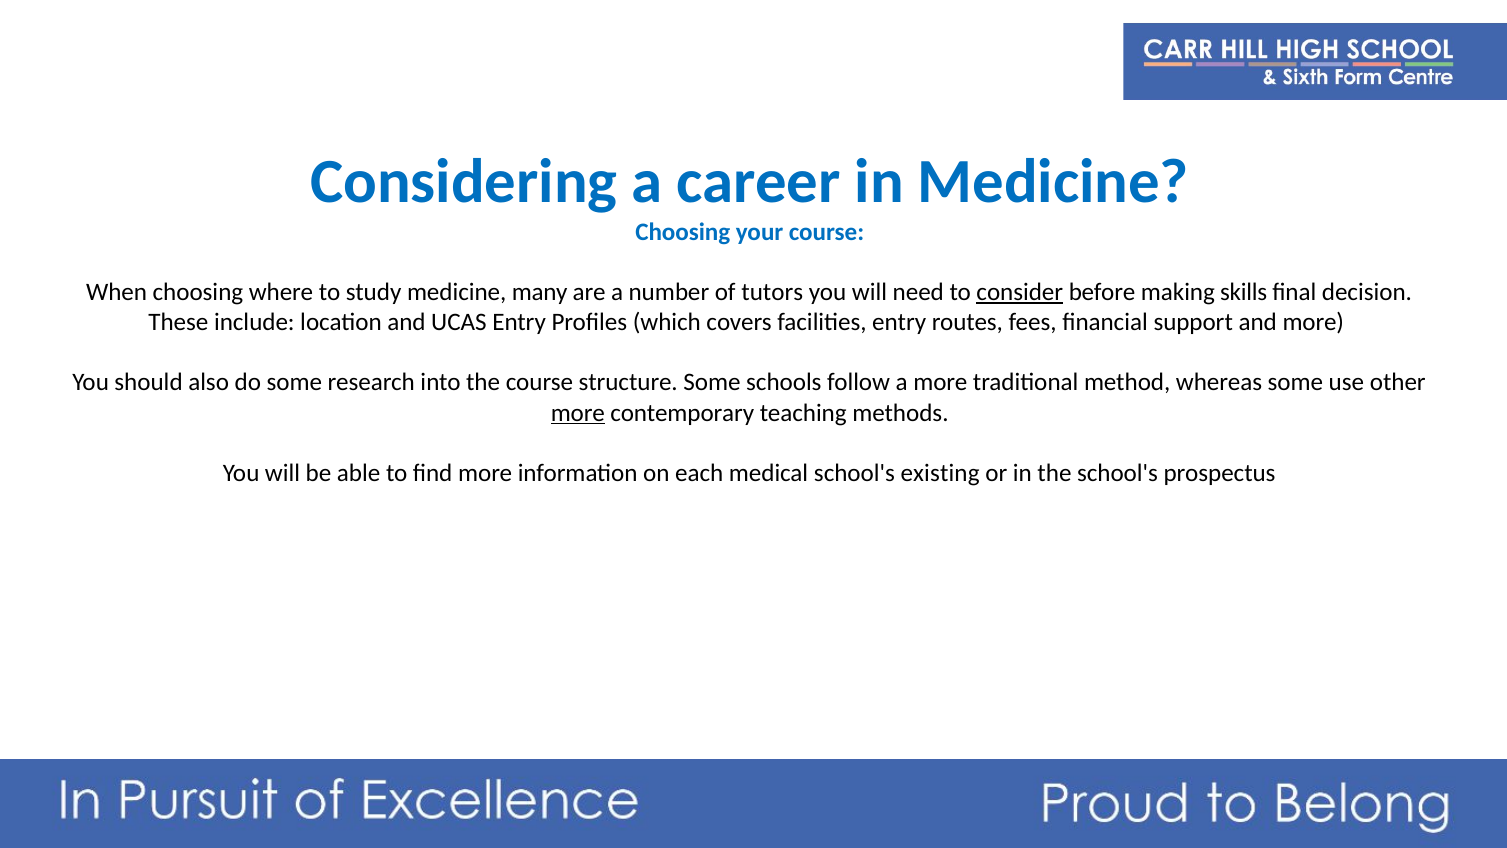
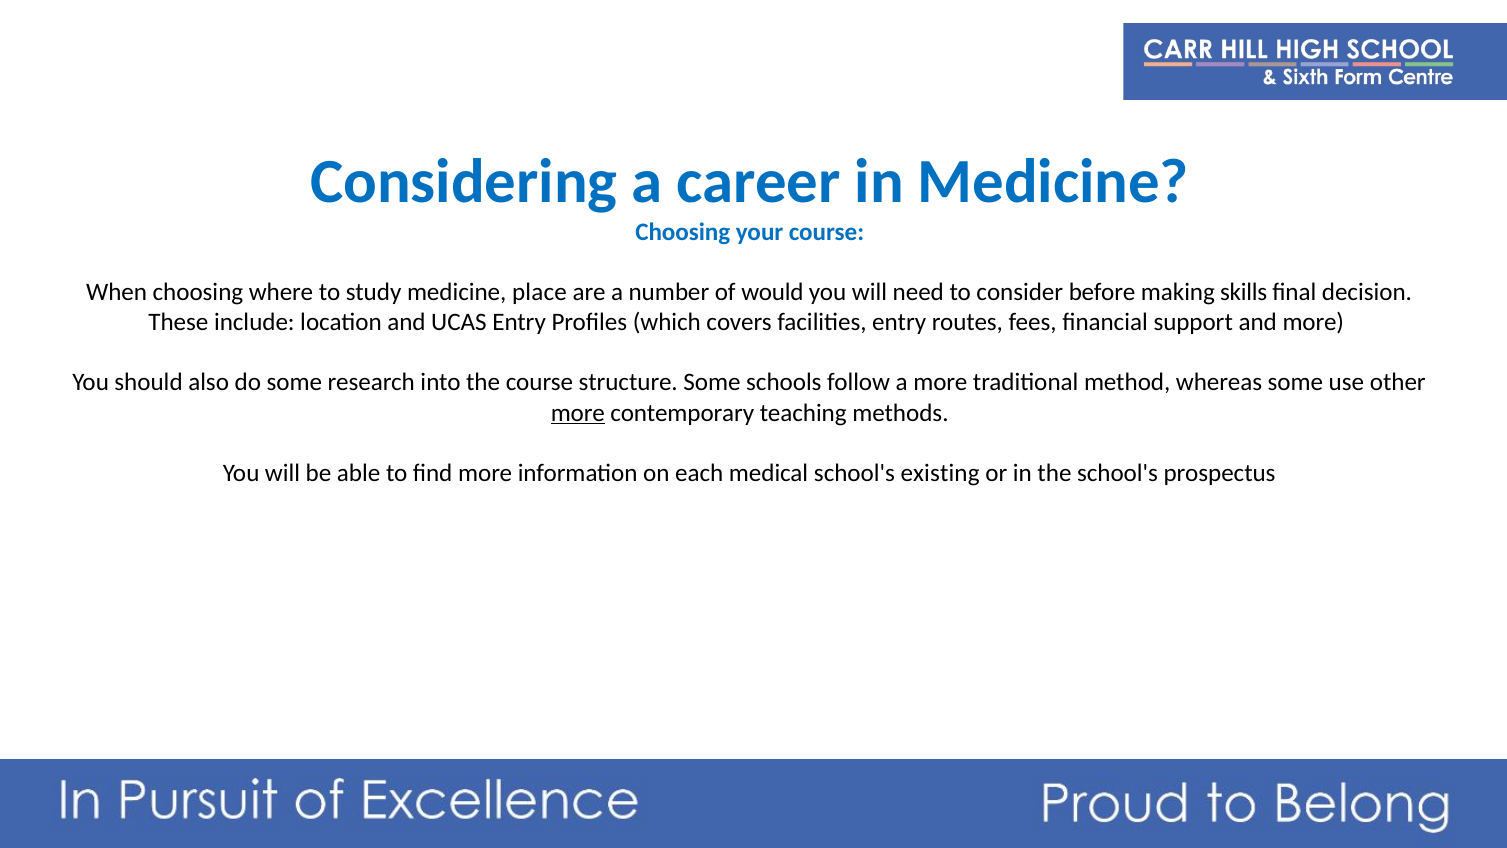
many: many -> place (539, 292)
tutors: tutors -> would (772, 292)
consider underline: present -> none (1020, 292)
